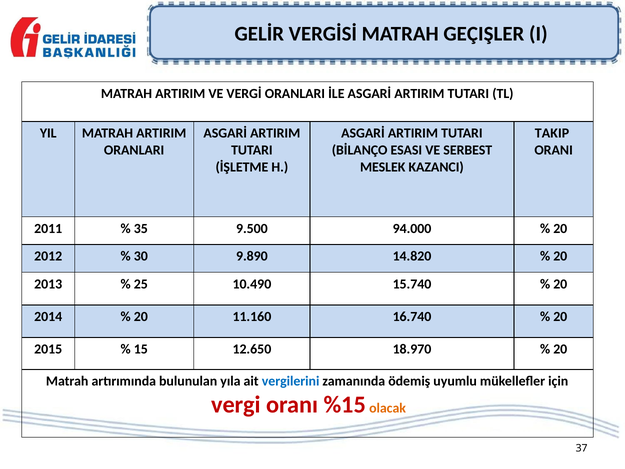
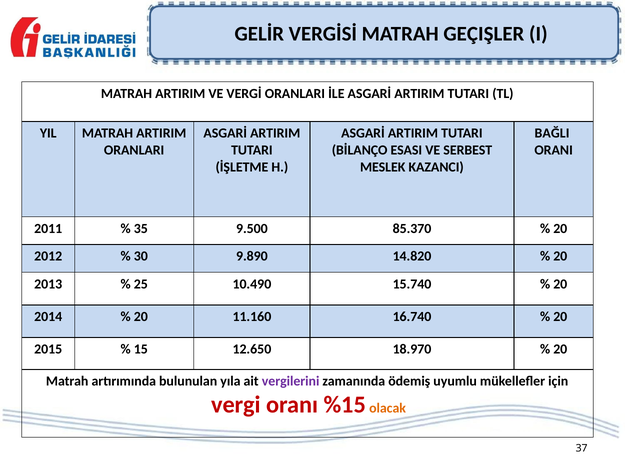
TAKIP: TAKIP -> BAĞLI (552, 133)
94.000: 94.000 -> 85.370 (412, 228)
vergilerini colour: blue -> purple (291, 381)
